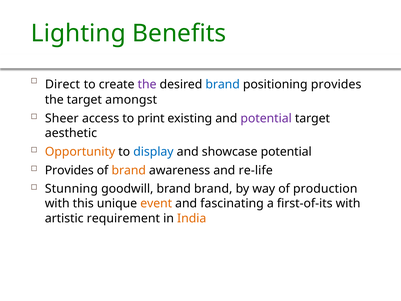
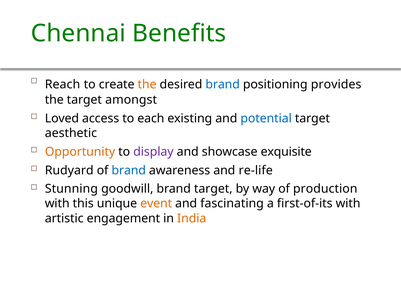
Lighting: Lighting -> Chennai (78, 33)
Direct: Direct -> Reach (63, 84)
the colour: purple -> orange (147, 84)
Sheer: Sheer -> Loved (62, 118)
print: print -> each (151, 118)
potential colour: purple -> blue (266, 118)
display colour: blue -> purple (153, 152)
showcase potential: potential -> exquisite (286, 152)
Provides: Provides -> Rudyard (69, 170)
brand colour: orange -> blue (129, 170)
brand brand: brand -> target (213, 189)
requirement: requirement -> engagement (123, 218)
